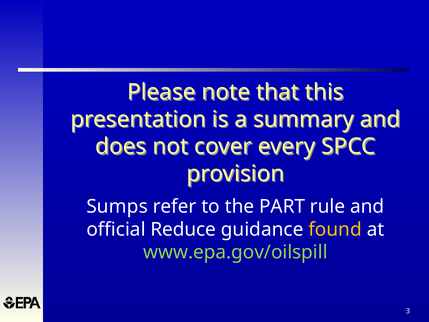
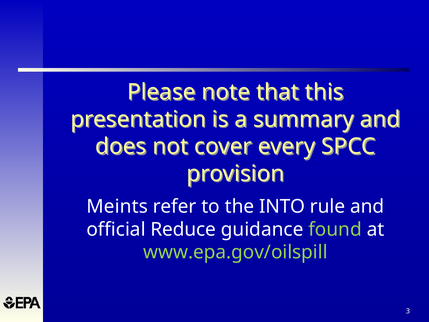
Sumps: Sumps -> Meints (117, 206)
PART: PART -> INTO (282, 206)
found colour: yellow -> light green (335, 229)
